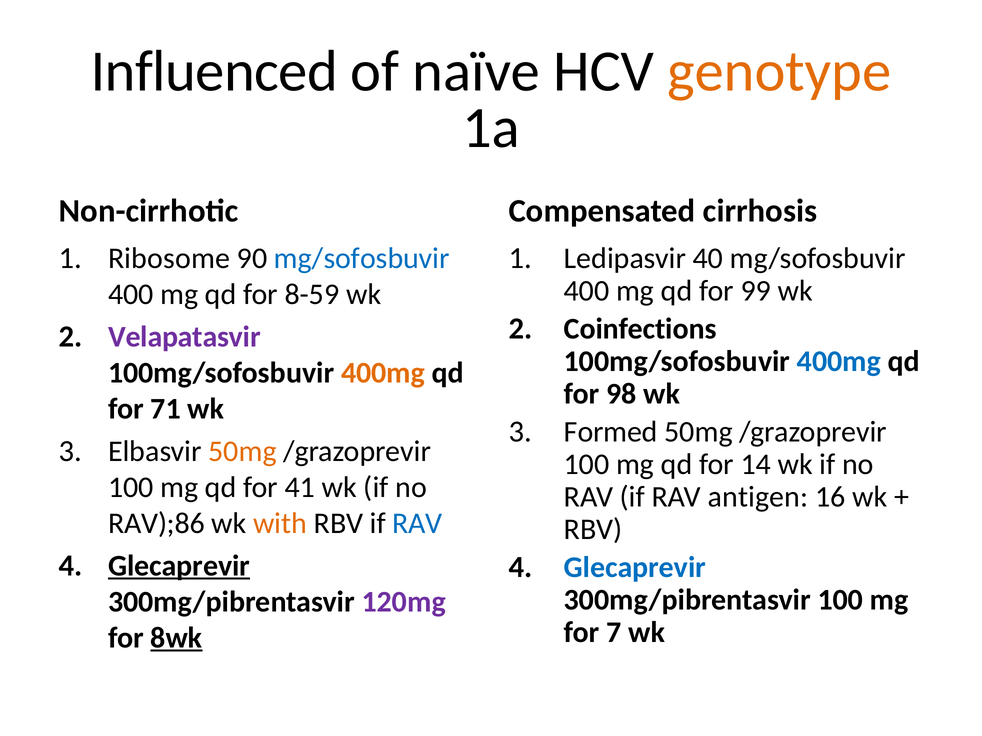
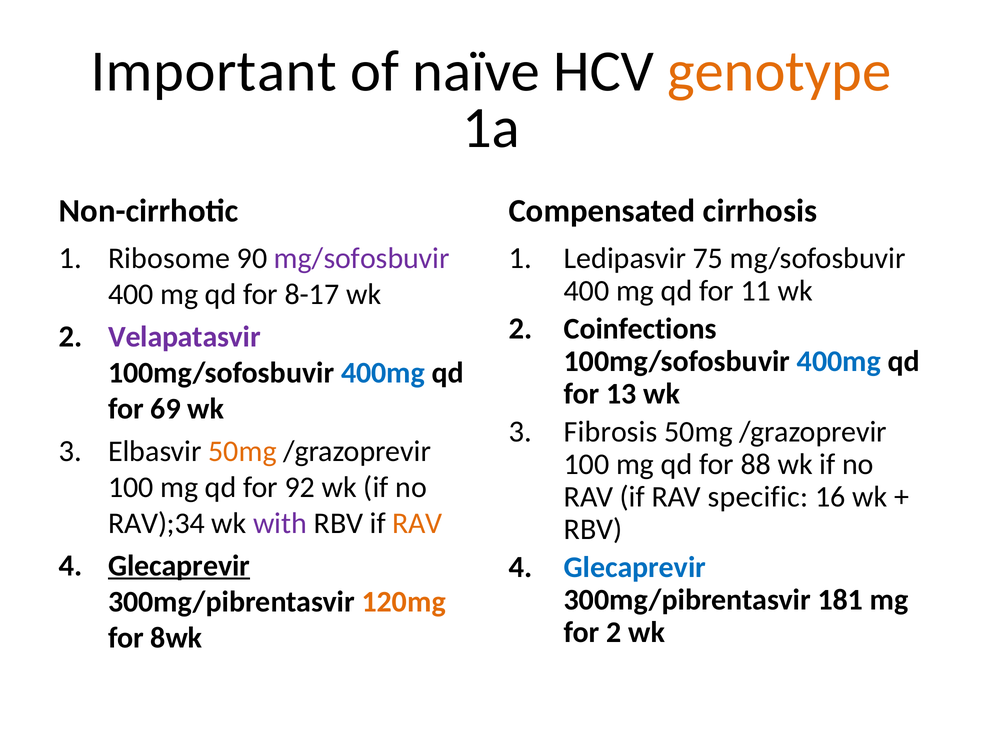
Influenced: Influenced -> Important (214, 71)
mg/sofosbuvir colour: blue -> purple (362, 259)
40: 40 -> 75 (708, 259)
99: 99 -> 11 (756, 291)
8-59: 8-59 -> 8-17 (312, 295)
400mg colour: orange -> blue (383, 373)
98: 98 -> 13 (621, 394)
71: 71 -> 69 (166, 409)
Formed: Formed -> Fibrosis (611, 432)
14: 14 -> 88 (756, 465)
41: 41 -> 92 (300, 488)
antigen: antigen -> specific (758, 497)
RAV);86: RAV);86 -> RAV);34 (156, 524)
with colour: orange -> purple (280, 524)
RAV colour: blue -> orange (417, 524)
300mg/pibrentasvir 100: 100 -> 181 (840, 600)
120mg colour: purple -> orange (404, 602)
for 7: 7 -> 2 (614, 633)
8wk underline: present -> none (176, 638)
